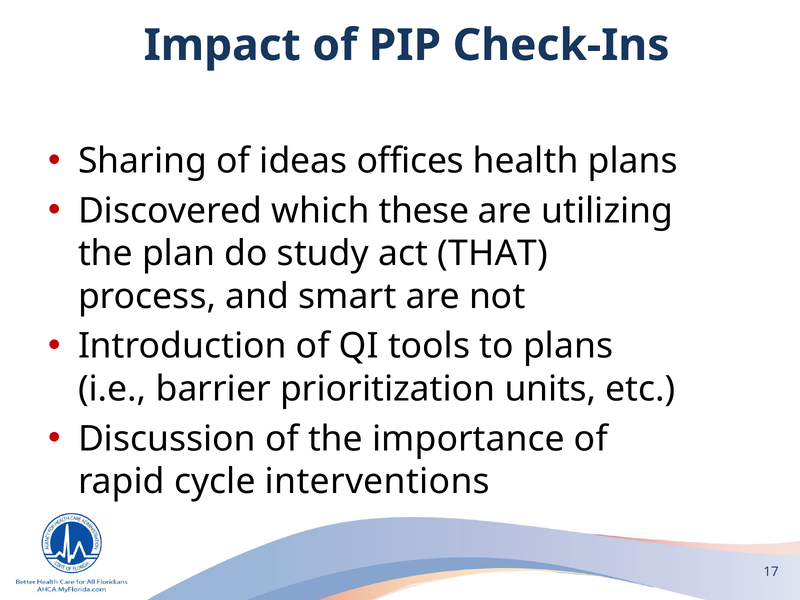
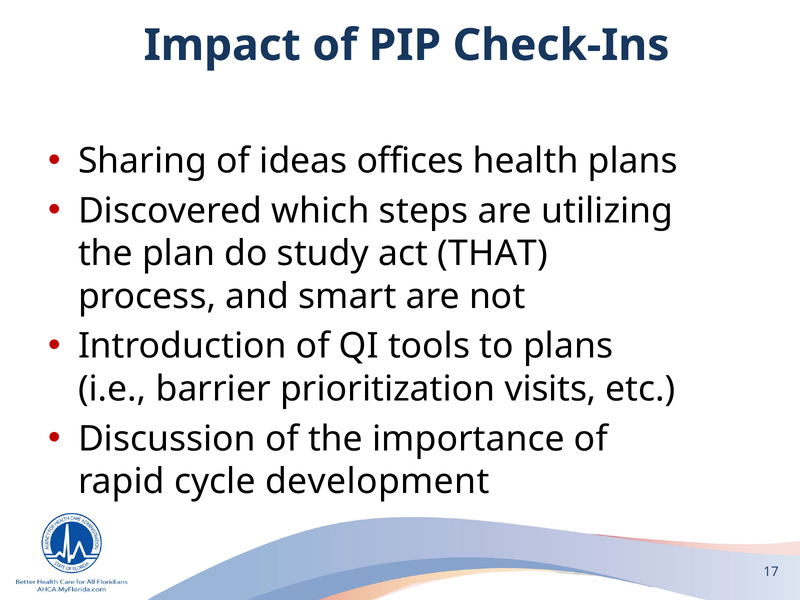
these: these -> steps (424, 211)
units: units -> visits (551, 389)
interventions: interventions -> development (377, 481)
